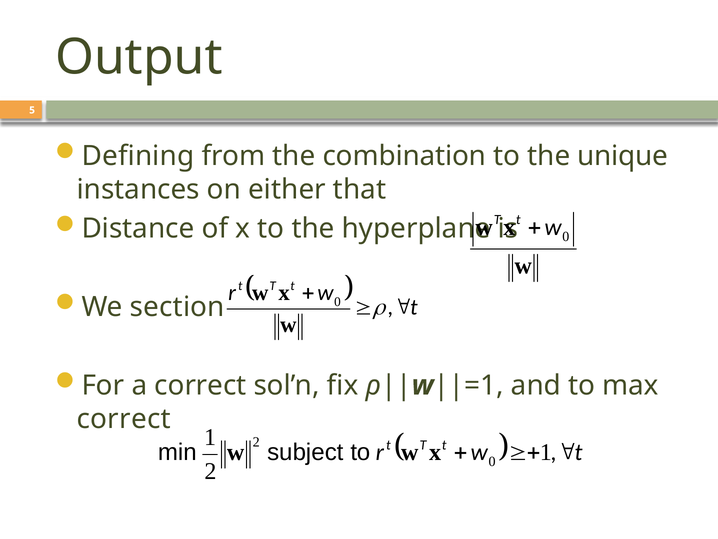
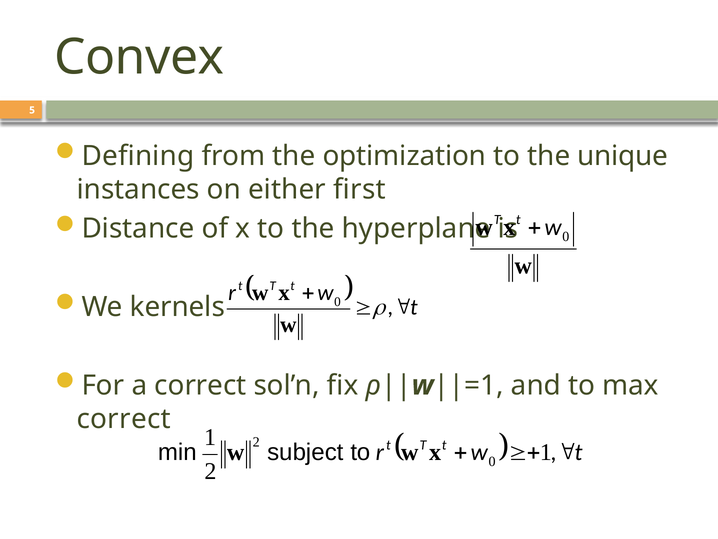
Output: Output -> Convex (139, 57)
combination: combination -> optimization (404, 156)
that: that -> first (360, 189)
section: section -> kernels (177, 307)
